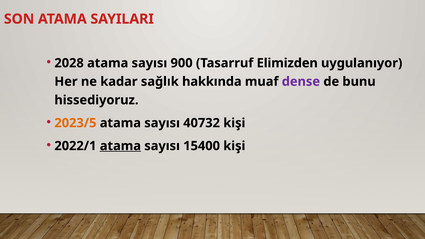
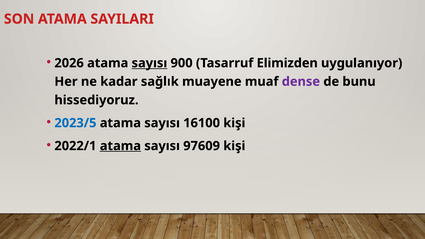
2028: 2028 -> 2026 (69, 63)
sayısı underline: none -> present (149, 63)
hakkında: hakkında -> muayene (212, 82)
2023/5 colour: orange -> blue (75, 123)
40732: 40732 -> 16100 (202, 123)
15400: 15400 -> 97609 (202, 146)
